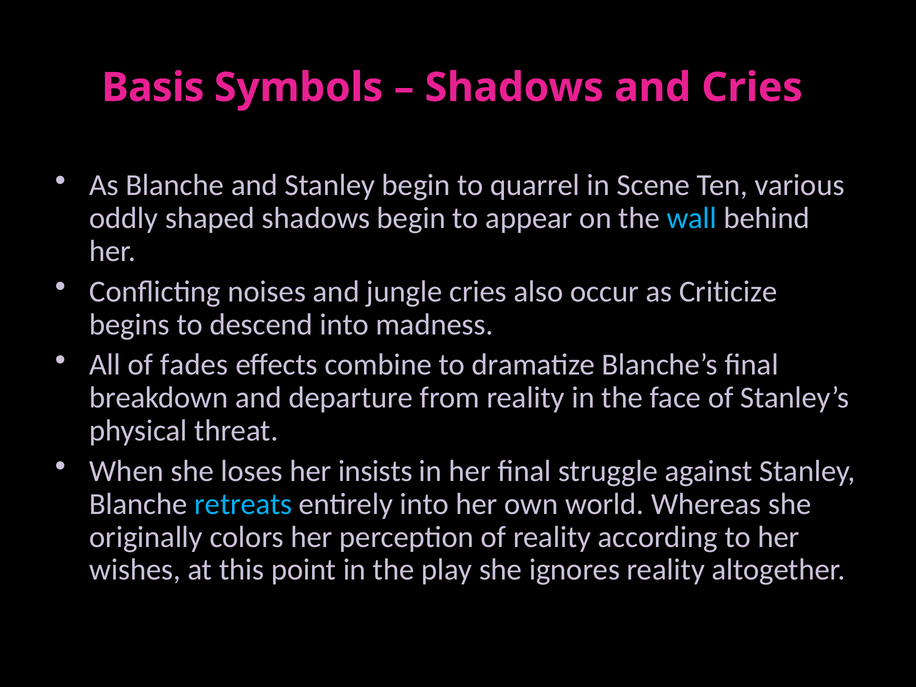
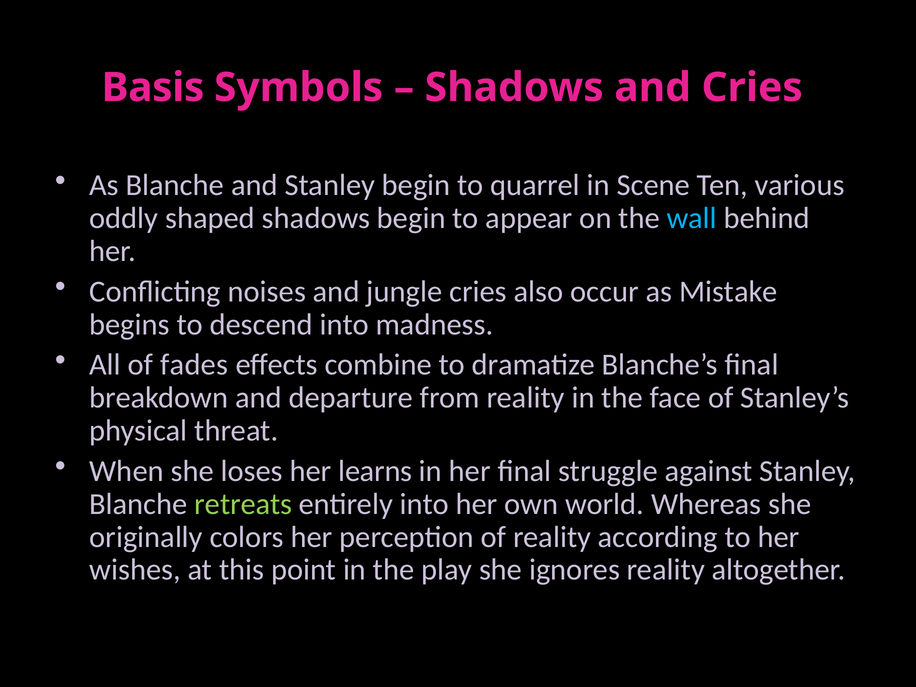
Criticize: Criticize -> Mistake (728, 292)
insists: insists -> learns (375, 471)
retreats colour: light blue -> light green (243, 504)
